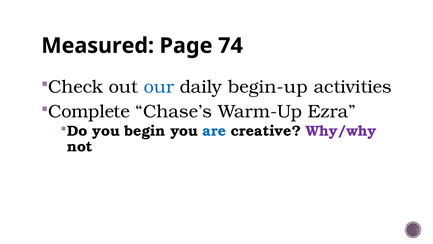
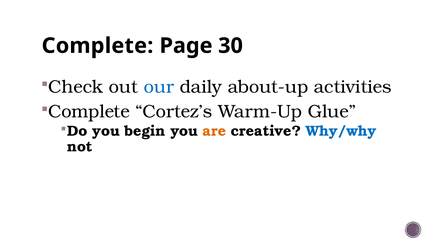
Measured: Measured -> Complete (97, 46)
74: 74 -> 30 (231, 46)
begin-up: begin-up -> about-up (268, 87)
Chase’s: Chase’s -> Cortez’s (174, 111)
Ezra: Ezra -> Glue (332, 111)
are colour: blue -> orange (214, 131)
Why/why colour: purple -> blue (341, 131)
